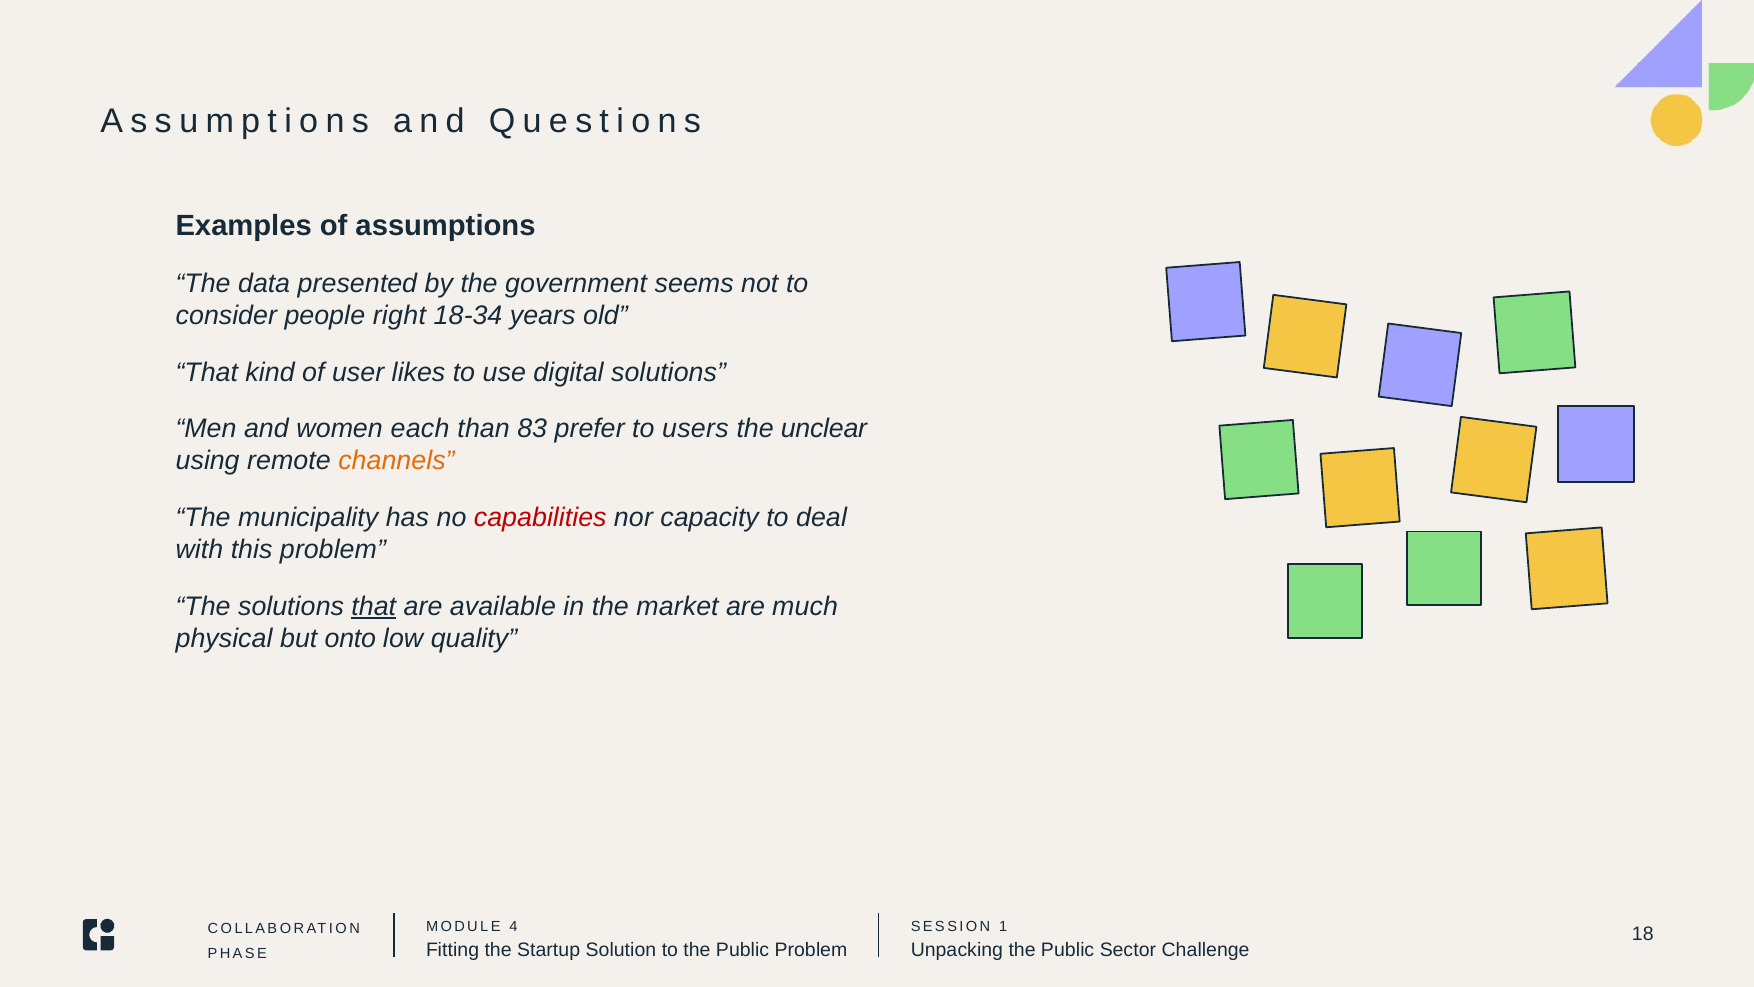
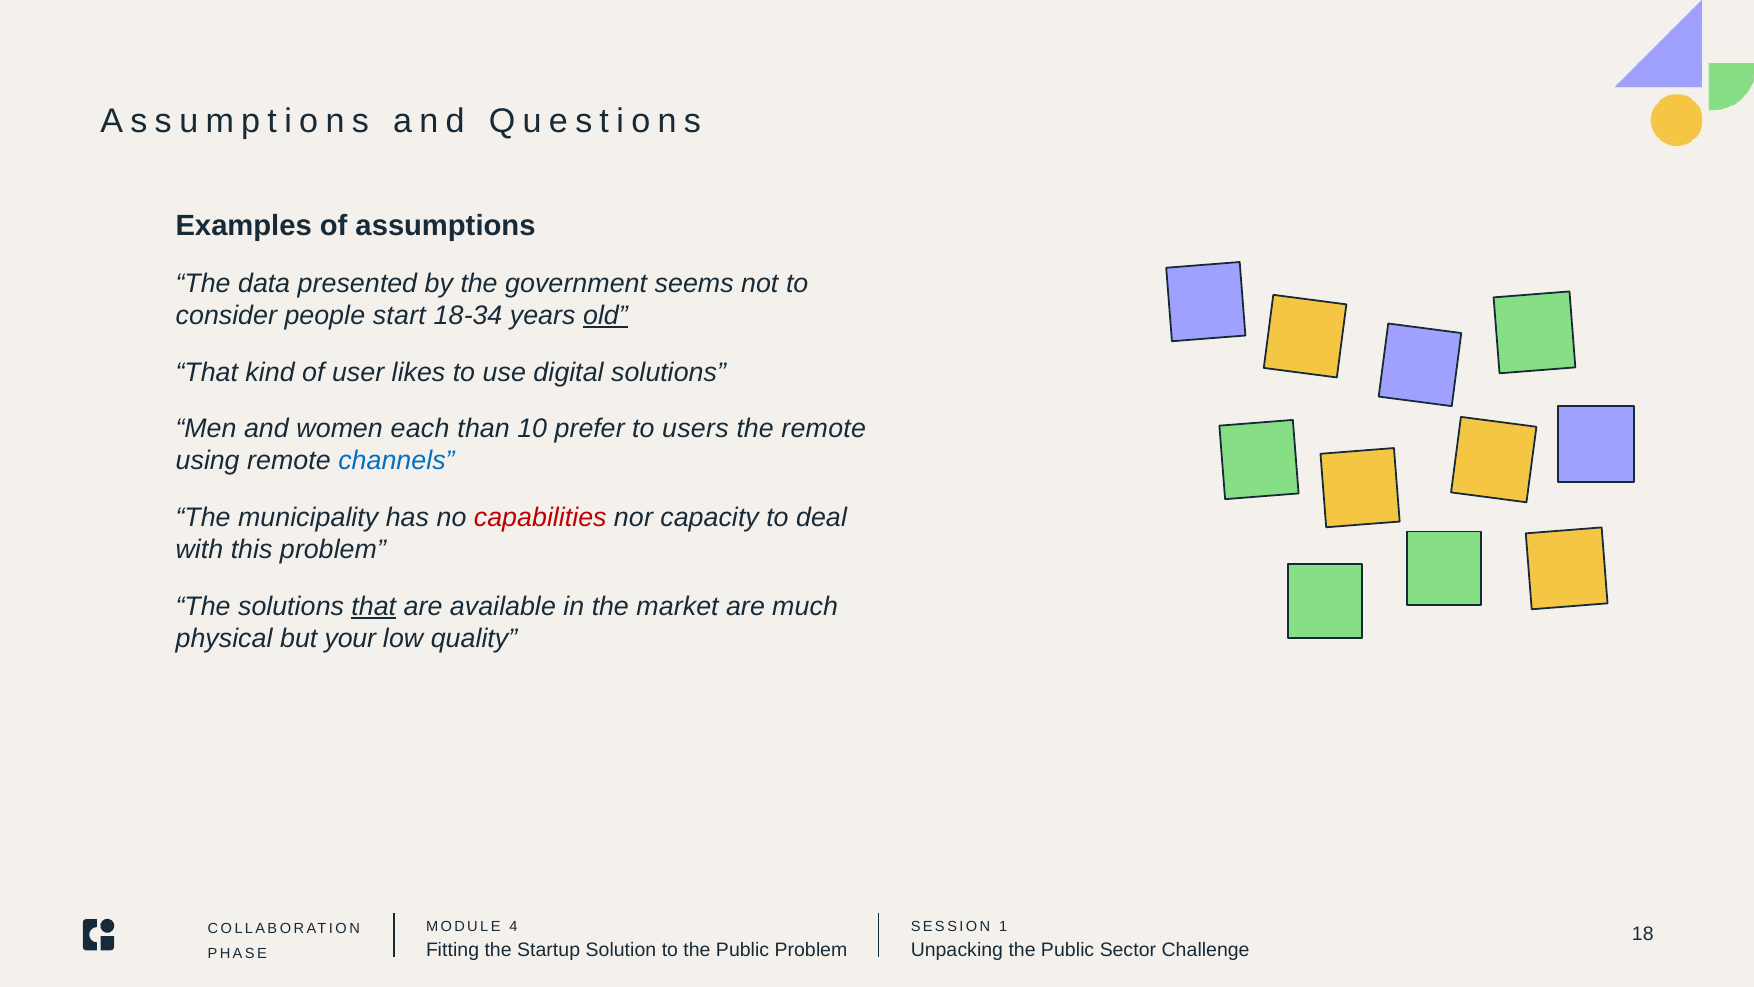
right: right -> start (399, 316)
old underline: none -> present (605, 316)
83: 83 -> 10 (532, 429)
the unclear: unclear -> remote (824, 429)
channels colour: orange -> blue (396, 461)
onto: onto -> your (350, 638)
